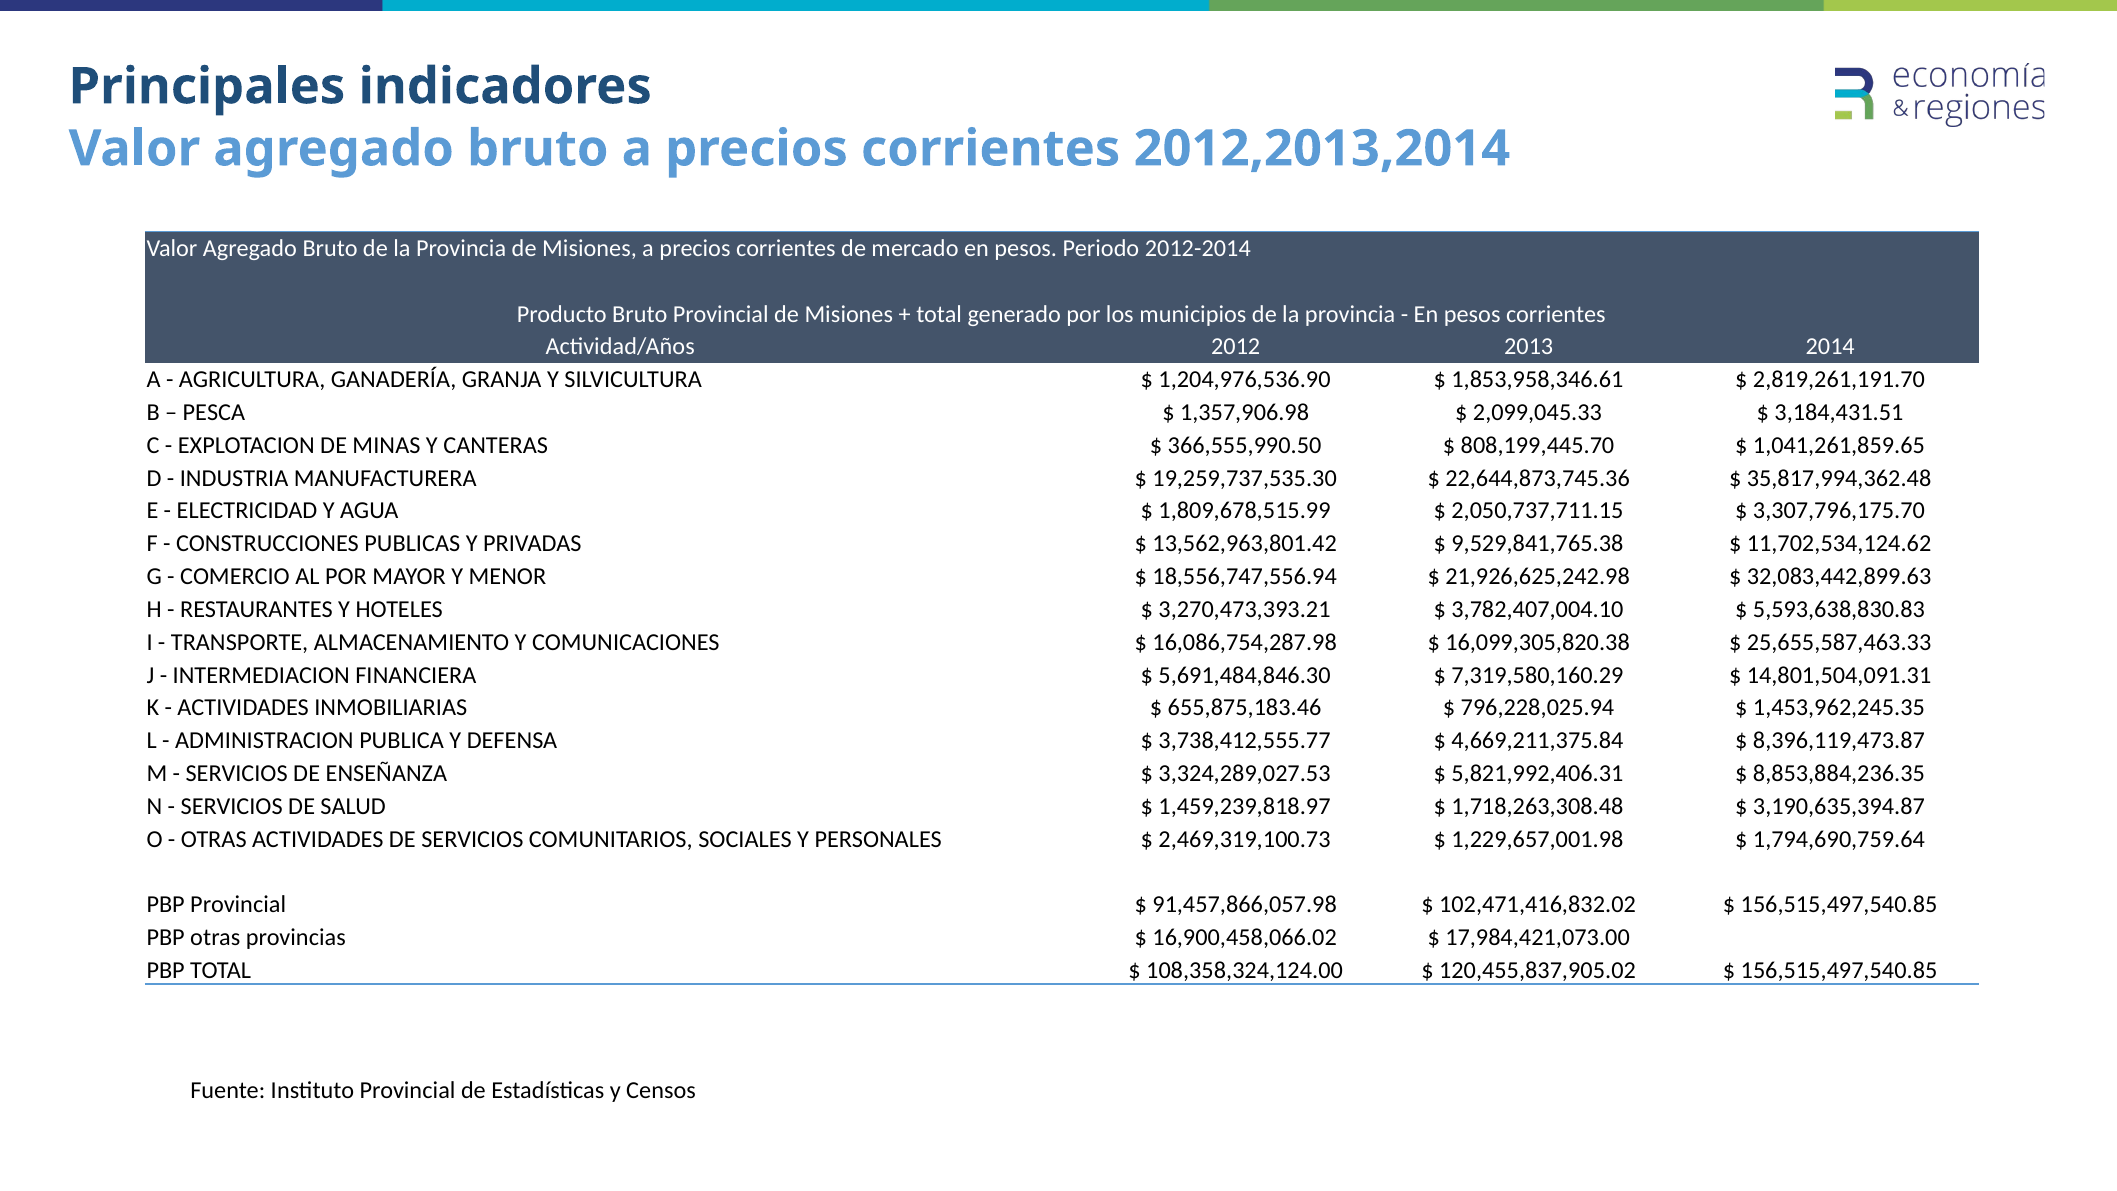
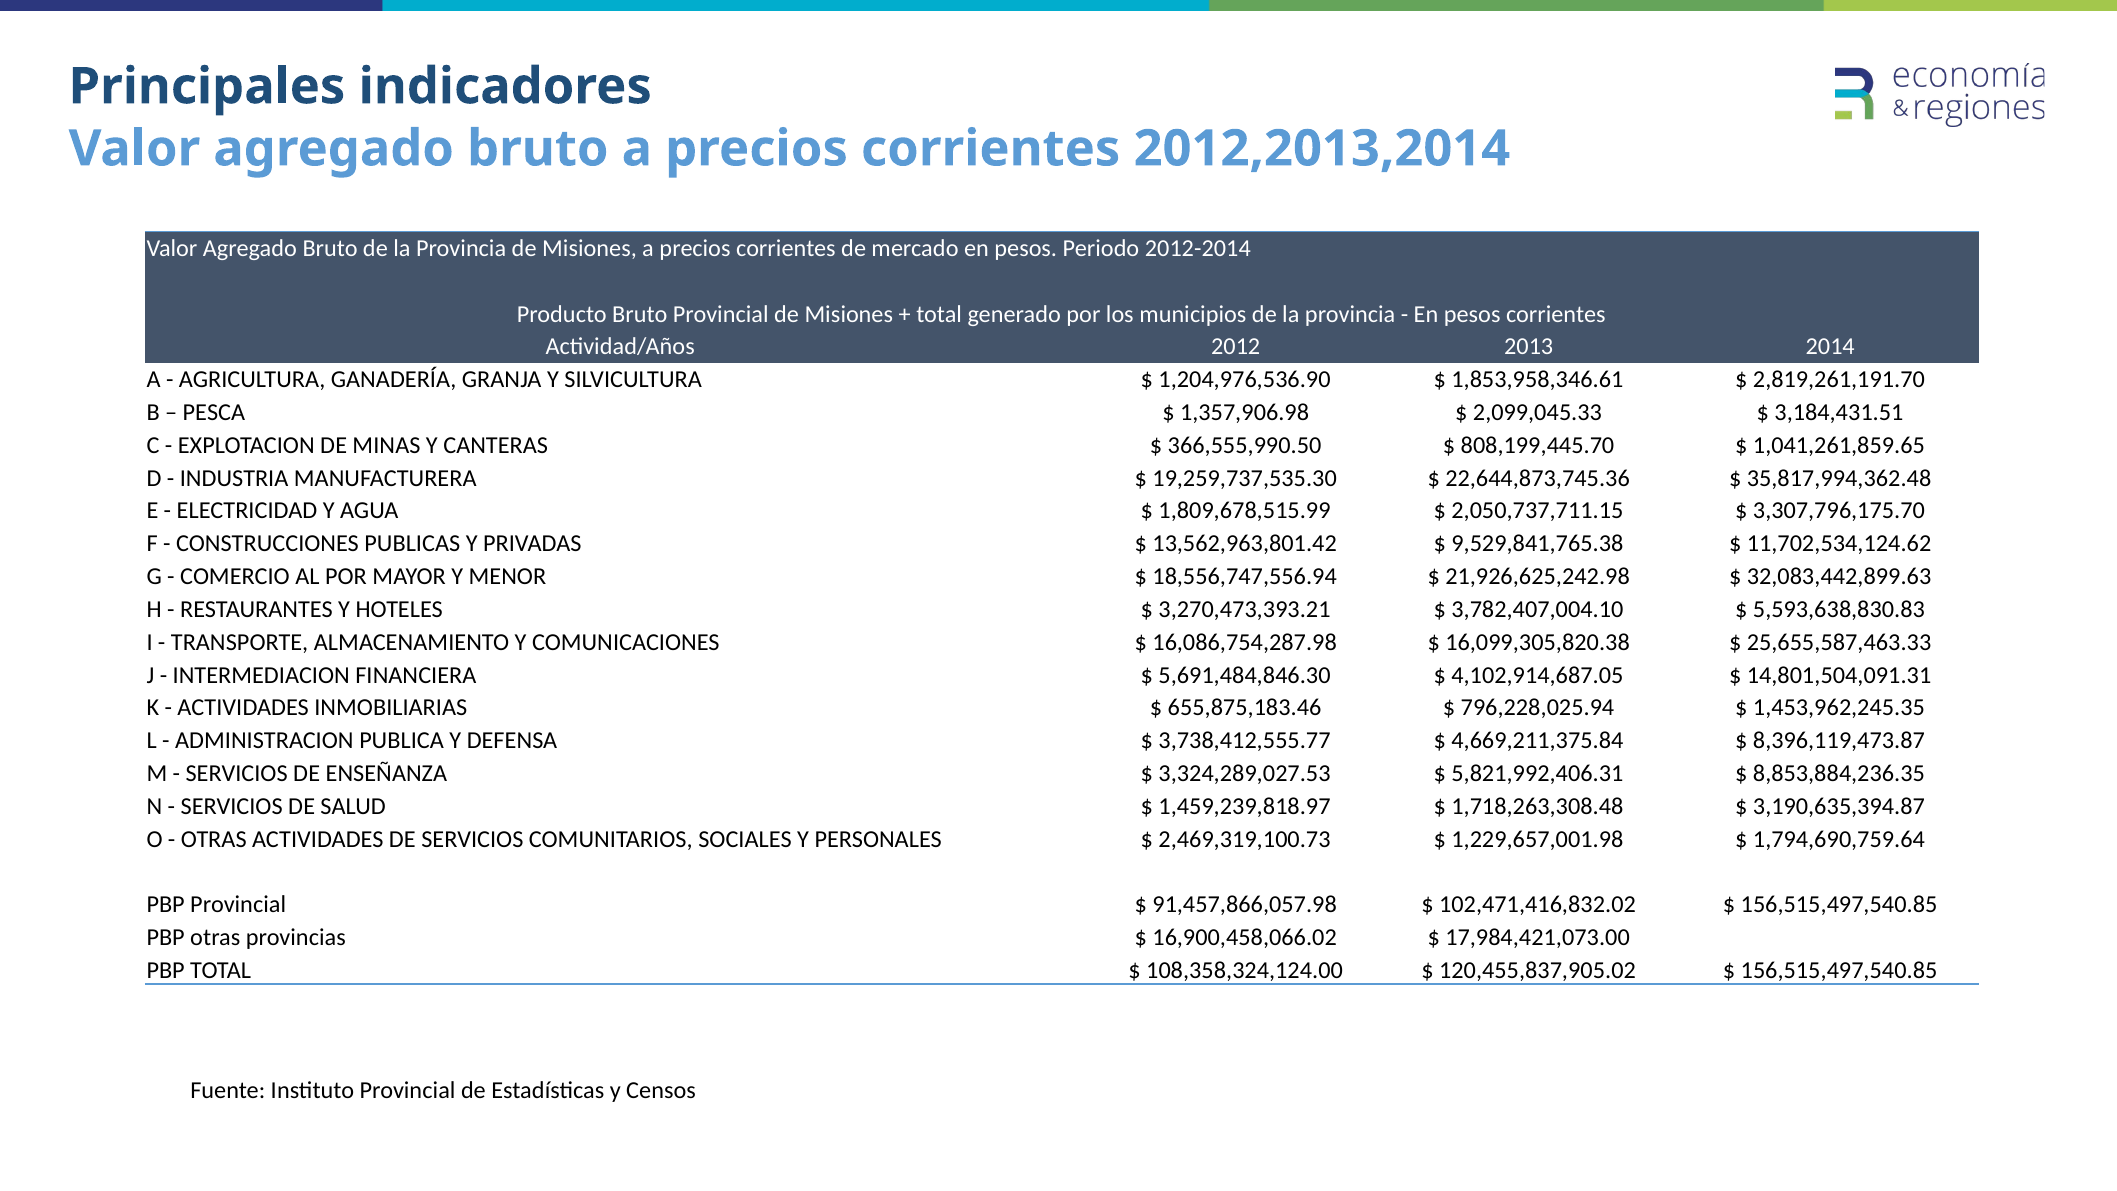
7,319,580,160.29: 7,319,580,160.29 -> 4,102,914,687.05 (1537, 675)
